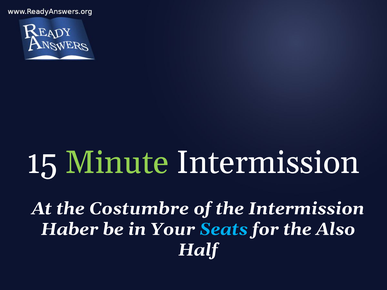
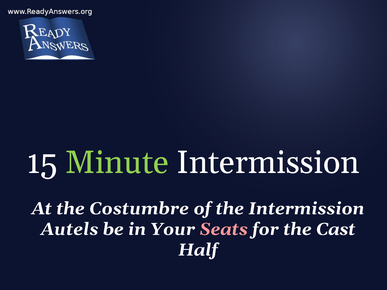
Haber: Haber -> Autels (70, 229)
Seats colour: light blue -> pink (224, 229)
Also: Also -> Cast (336, 229)
